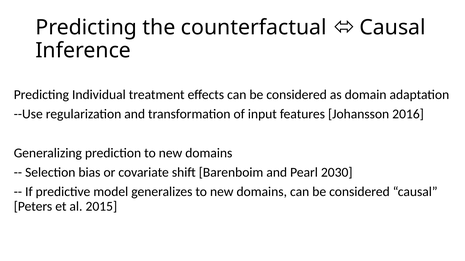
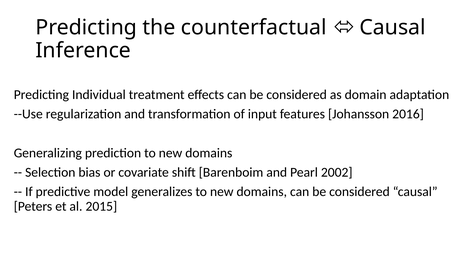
2030: 2030 -> 2002 (337, 173)
